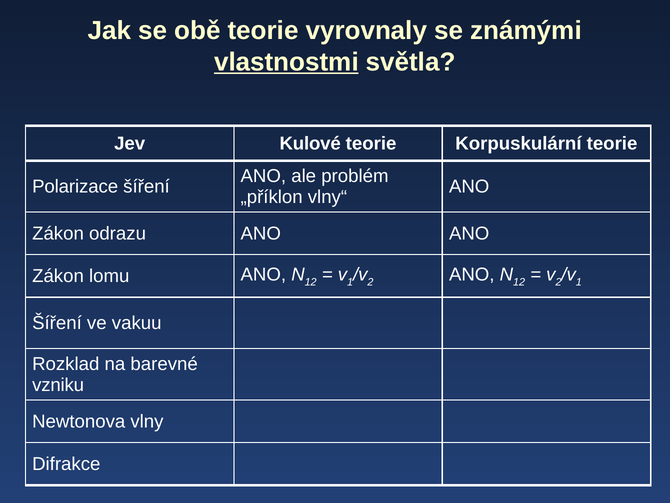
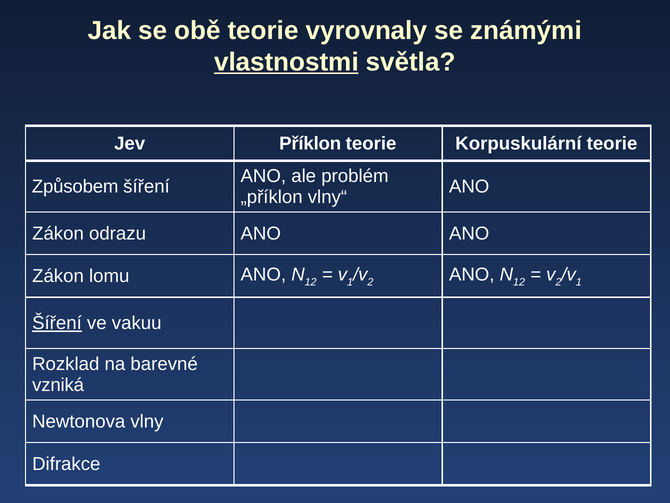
Kulové: Kulové -> Příklon (310, 143)
Polarizace: Polarizace -> Způsobem (75, 186)
Šíření underline: none -> present (57, 323)
vzniku: vzniku -> vzniká (58, 385)
